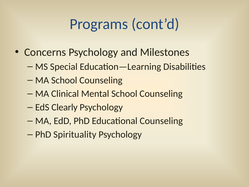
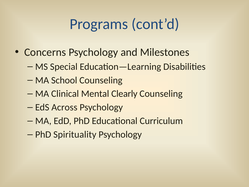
Mental School: School -> Clearly (124, 94)
Clearly: Clearly -> Across (64, 107)
Educational Counseling: Counseling -> Curriculum (161, 121)
